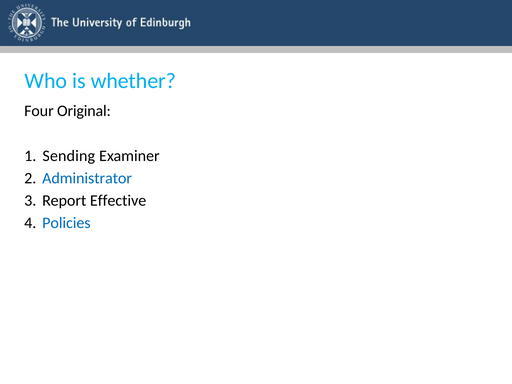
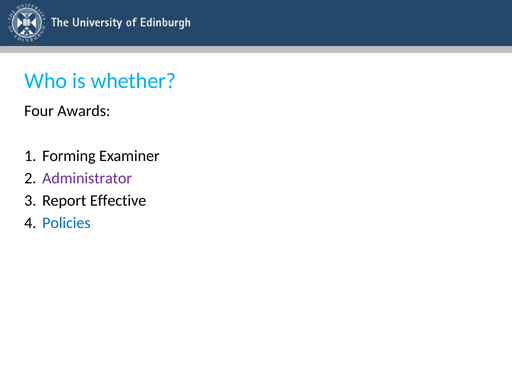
Original: Original -> Awards (84, 111)
Sending: Sending -> Forming (69, 156)
Administrator colour: blue -> purple (87, 178)
